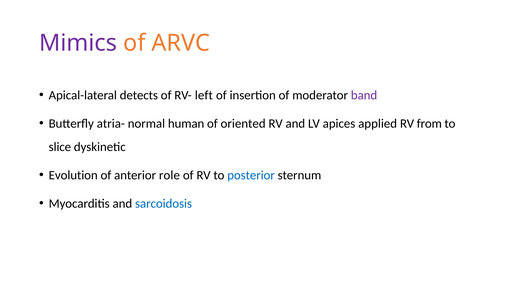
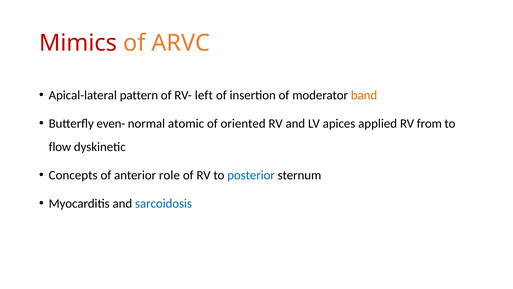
Mimics colour: purple -> red (78, 43)
detects: detects -> pattern (139, 95)
band colour: purple -> orange (364, 95)
atria-: atria- -> even- (111, 123)
human: human -> atomic (186, 123)
slice: slice -> flow (60, 147)
Evolution: Evolution -> Concepts (73, 175)
